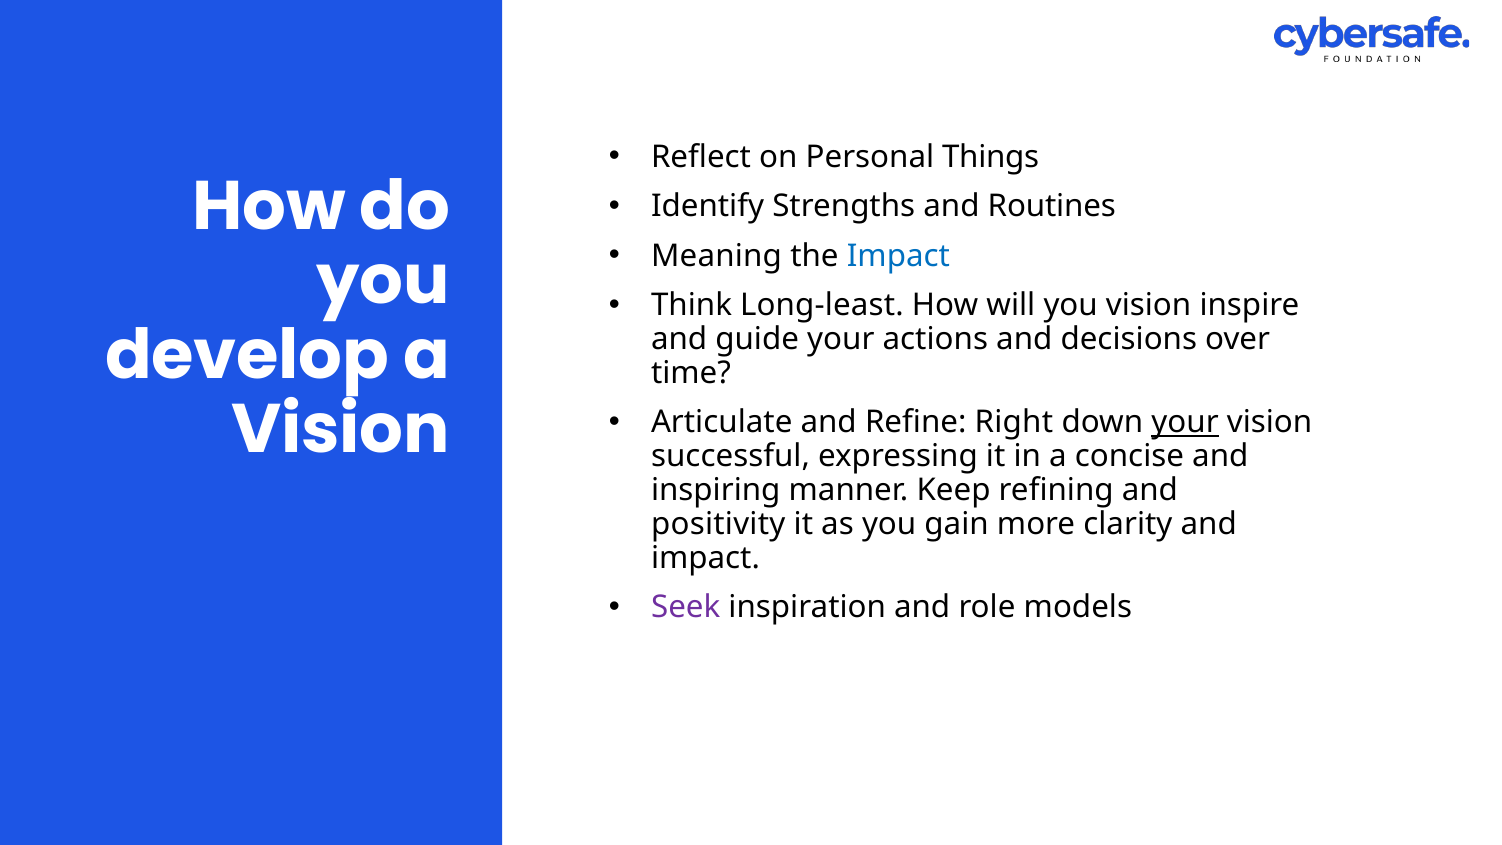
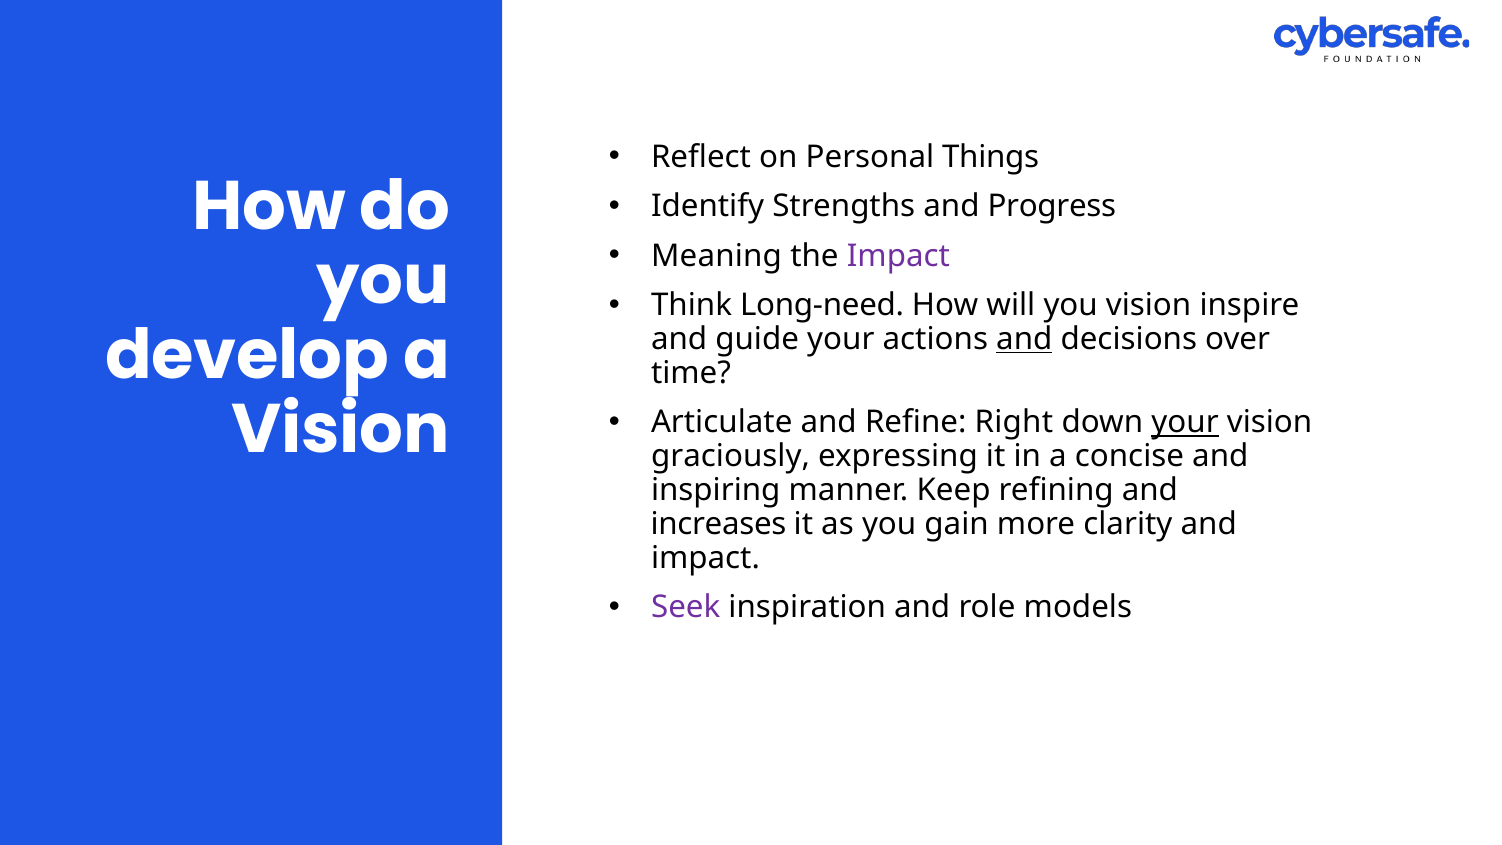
Routines: Routines -> Progress (1052, 206)
Impact colour: blue -> purple (898, 256)
Long-least: Long-least -> Long-need (822, 305)
and underline: none -> present (1024, 339)
successful: successful -> graciously (731, 456)
positivity: positivity -> increases (718, 524)
